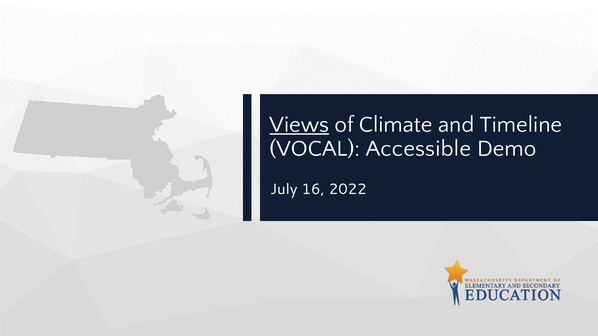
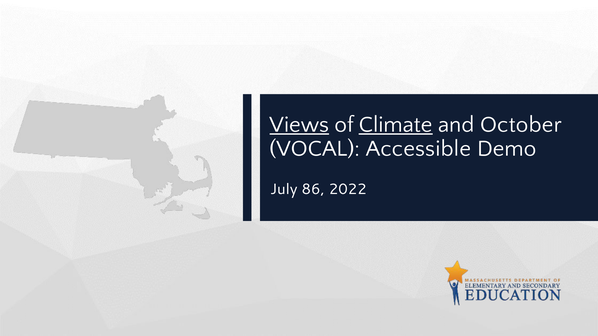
Climate underline: none -> present (396, 124)
Timeline: Timeline -> October (521, 124)
16: 16 -> 86 (313, 189)
